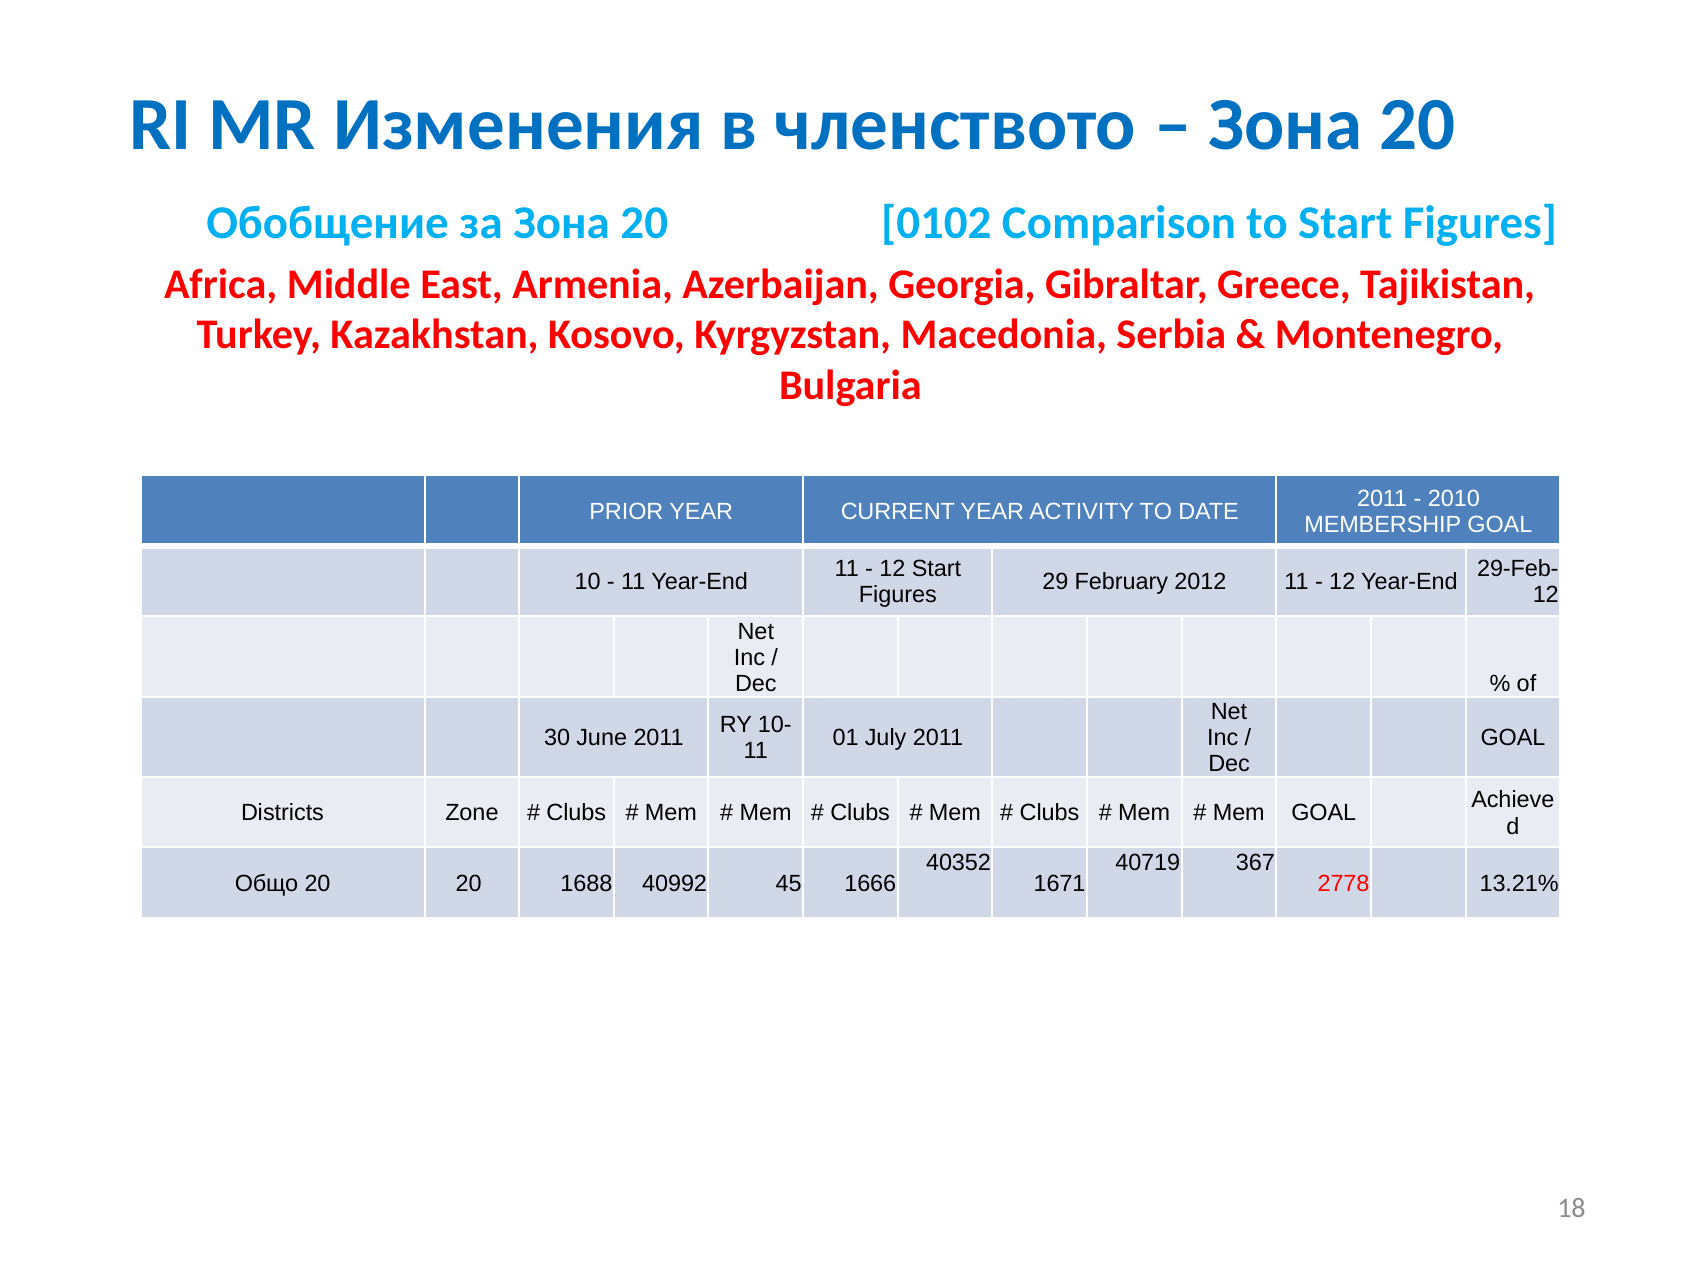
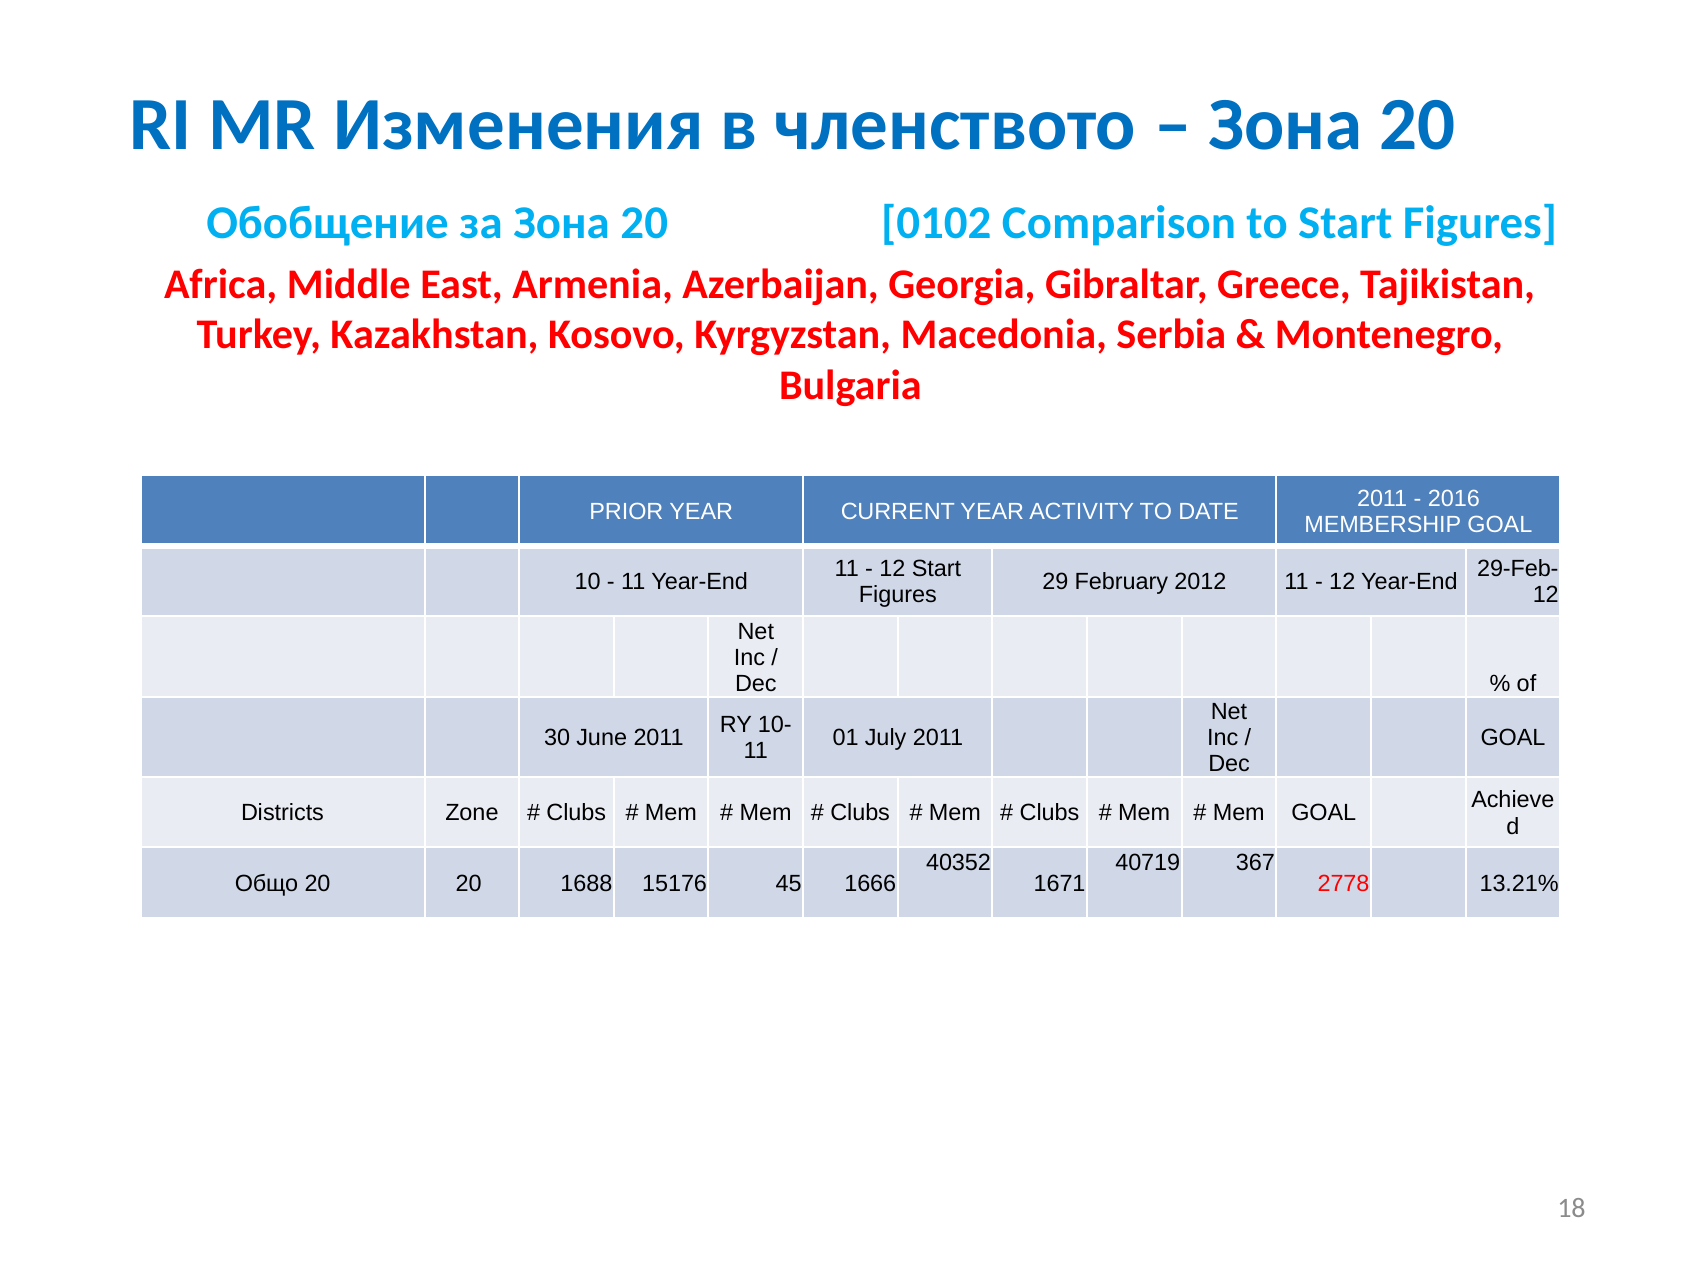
2010: 2010 -> 2016 (1454, 498)
40992: 40992 -> 15176 (675, 884)
